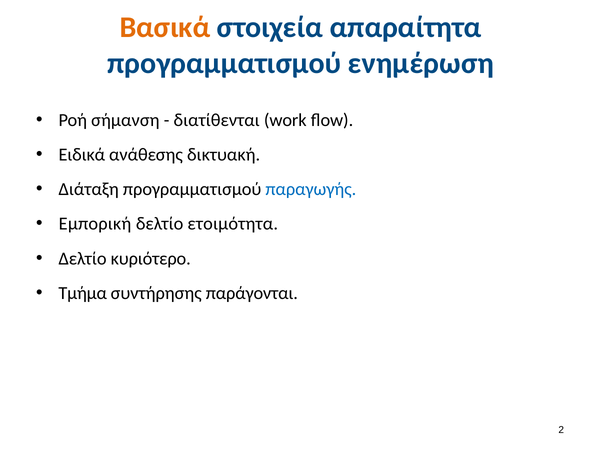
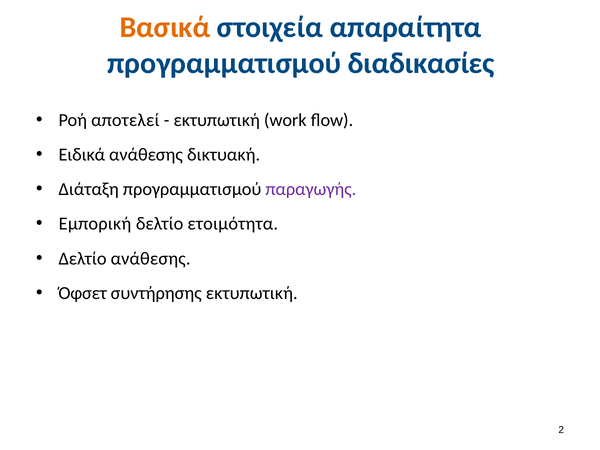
ενημέρωση: ενημέρωση -> διαδικασίες (421, 63)
σήμανση: σήμανση -> αποτελεί (125, 120)
διατίθενται: διατίθενται -> εκτυπωτική (217, 120)
παραγωγής colour: blue -> purple (311, 189)
Δελτίο κυριότερο: κυριότερο -> ανάθεσης (151, 258)
Τμήμα: Τμήμα -> Όφσετ (83, 293)
συντήρησης παράγονται: παράγονται -> εκτυπωτική (252, 293)
